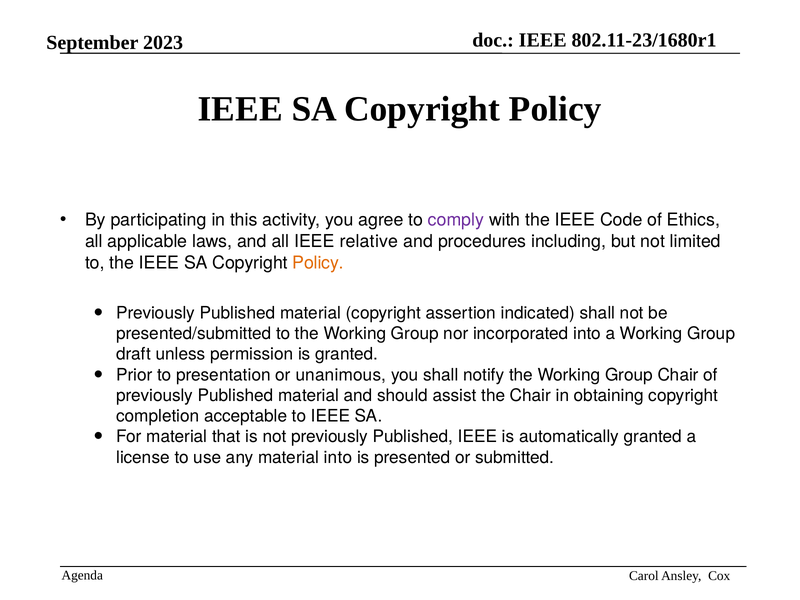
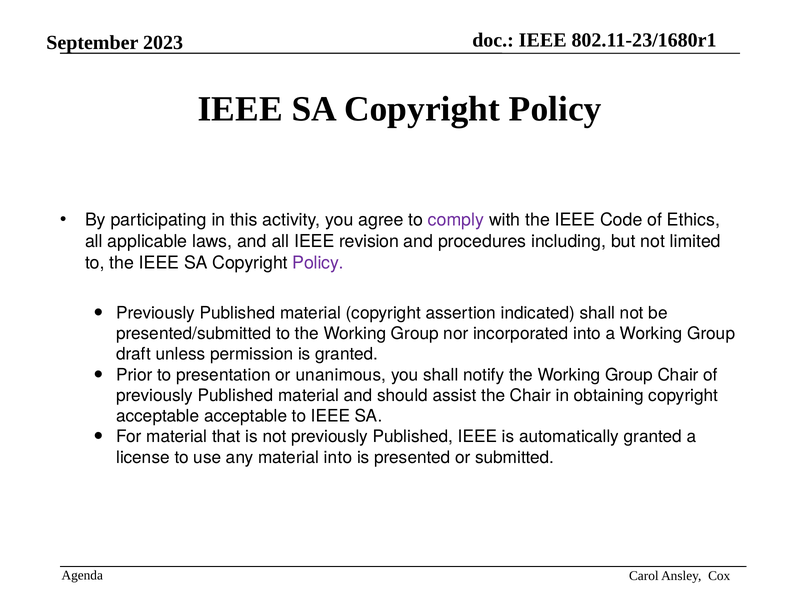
relative: relative -> revision (369, 241)
Policy colour: orange -> purple (318, 263)
completion: completion -> acceptable (158, 416)
